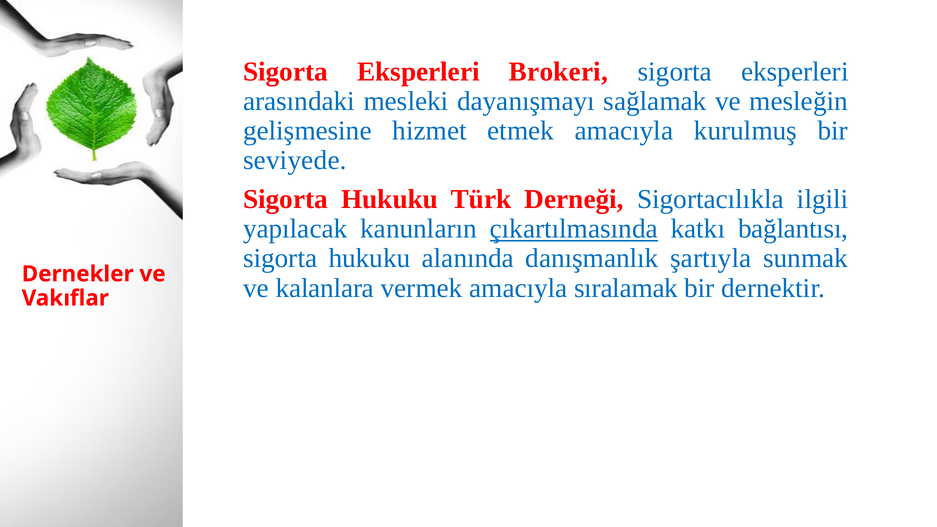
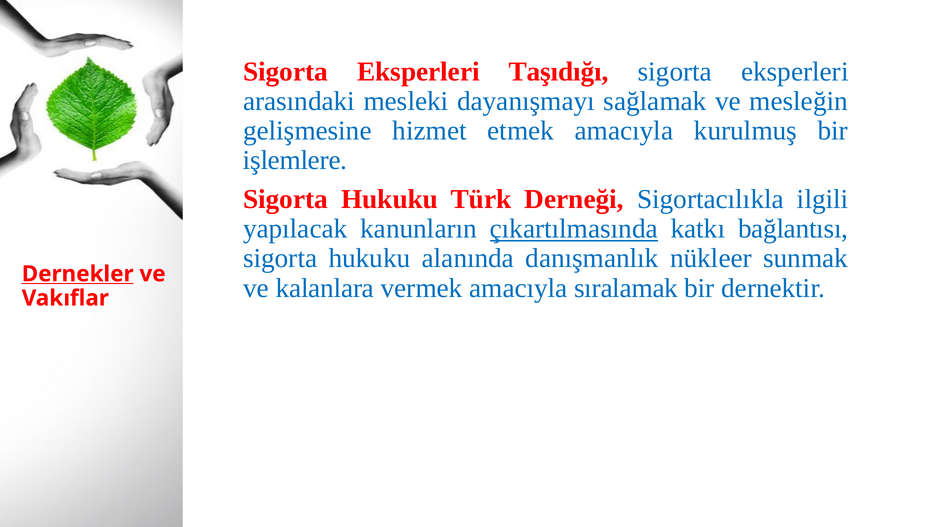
Brokeri: Brokeri -> Taşıdığı (559, 72)
seviyede: seviyede -> işlemlere (295, 160)
şartıyla: şartıyla -> nükleer (711, 258)
Dernekler underline: none -> present (78, 274)
